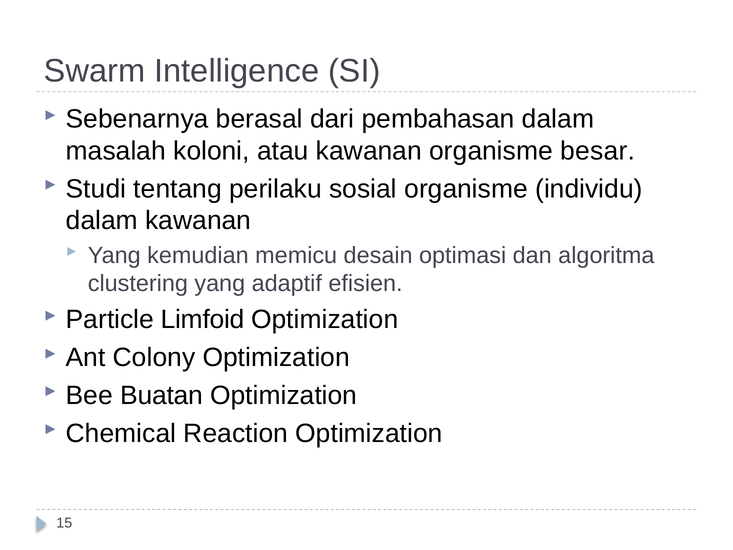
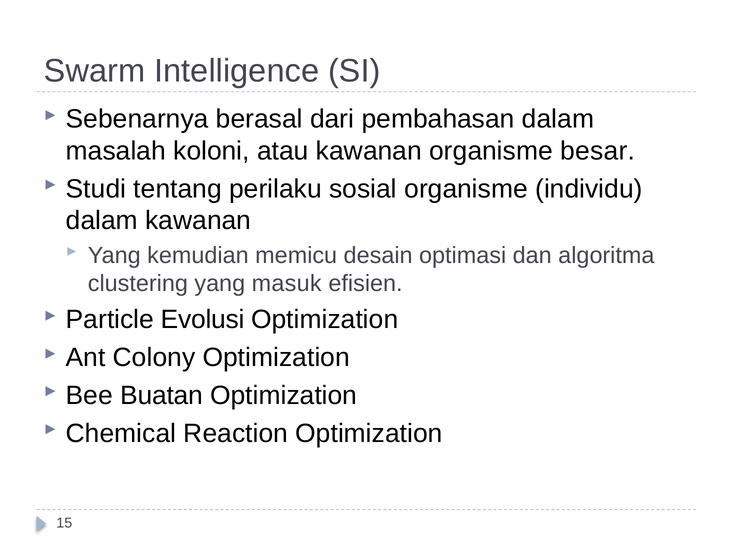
adaptif: adaptif -> masuk (287, 283)
Limfoid: Limfoid -> Evolusi (203, 320)
